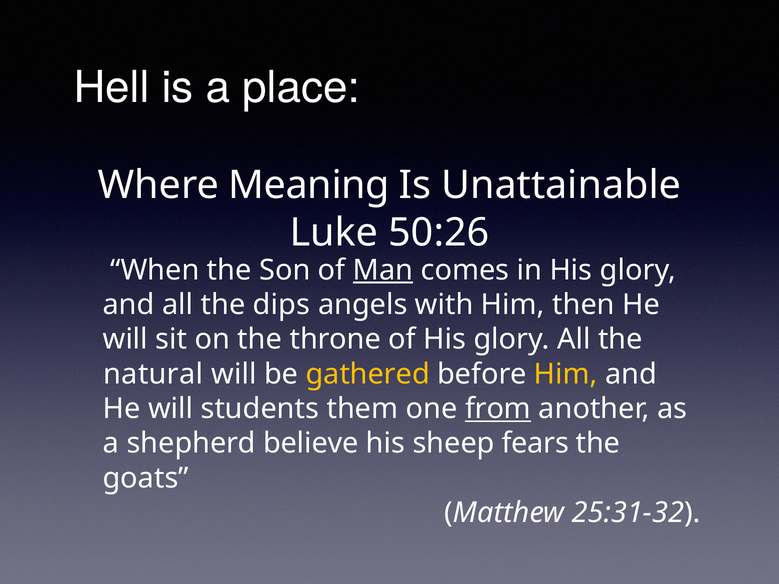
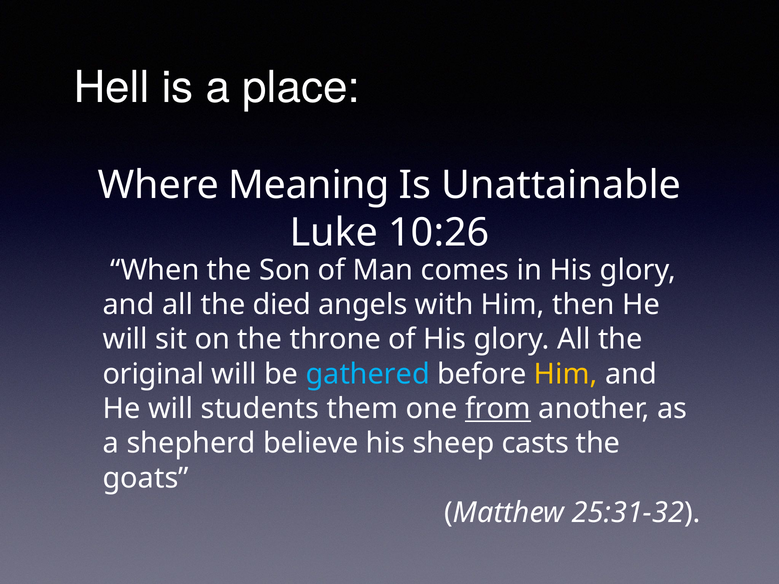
50:26: 50:26 -> 10:26 (439, 233)
Man underline: present -> none (383, 270)
dips: dips -> died (282, 305)
natural: natural -> original (154, 374)
gathered colour: yellow -> light blue (368, 374)
fears: fears -> casts (535, 444)
